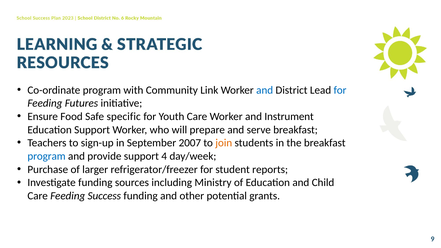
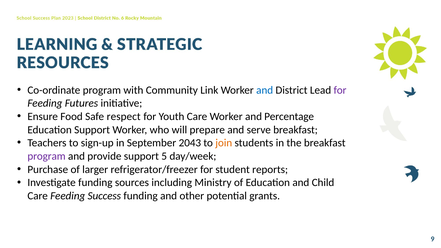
for colour: blue -> purple (340, 90)
specific: specific -> respect (124, 117)
Instrument: Instrument -> Percentage (289, 117)
2007: 2007 -> 2043 (190, 143)
program colour: blue -> purple (47, 156)
4: 4 -> 5 (164, 156)
